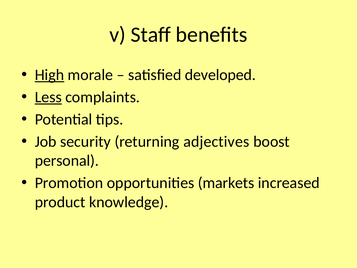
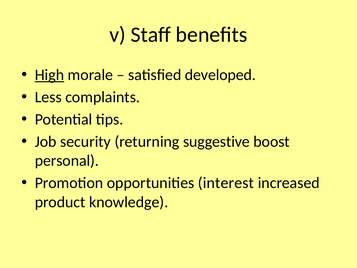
Less underline: present -> none (48, 97)
adjectives: adjectives -> suggestive (216, 142)
markets: markets -> interest (226, 183)
